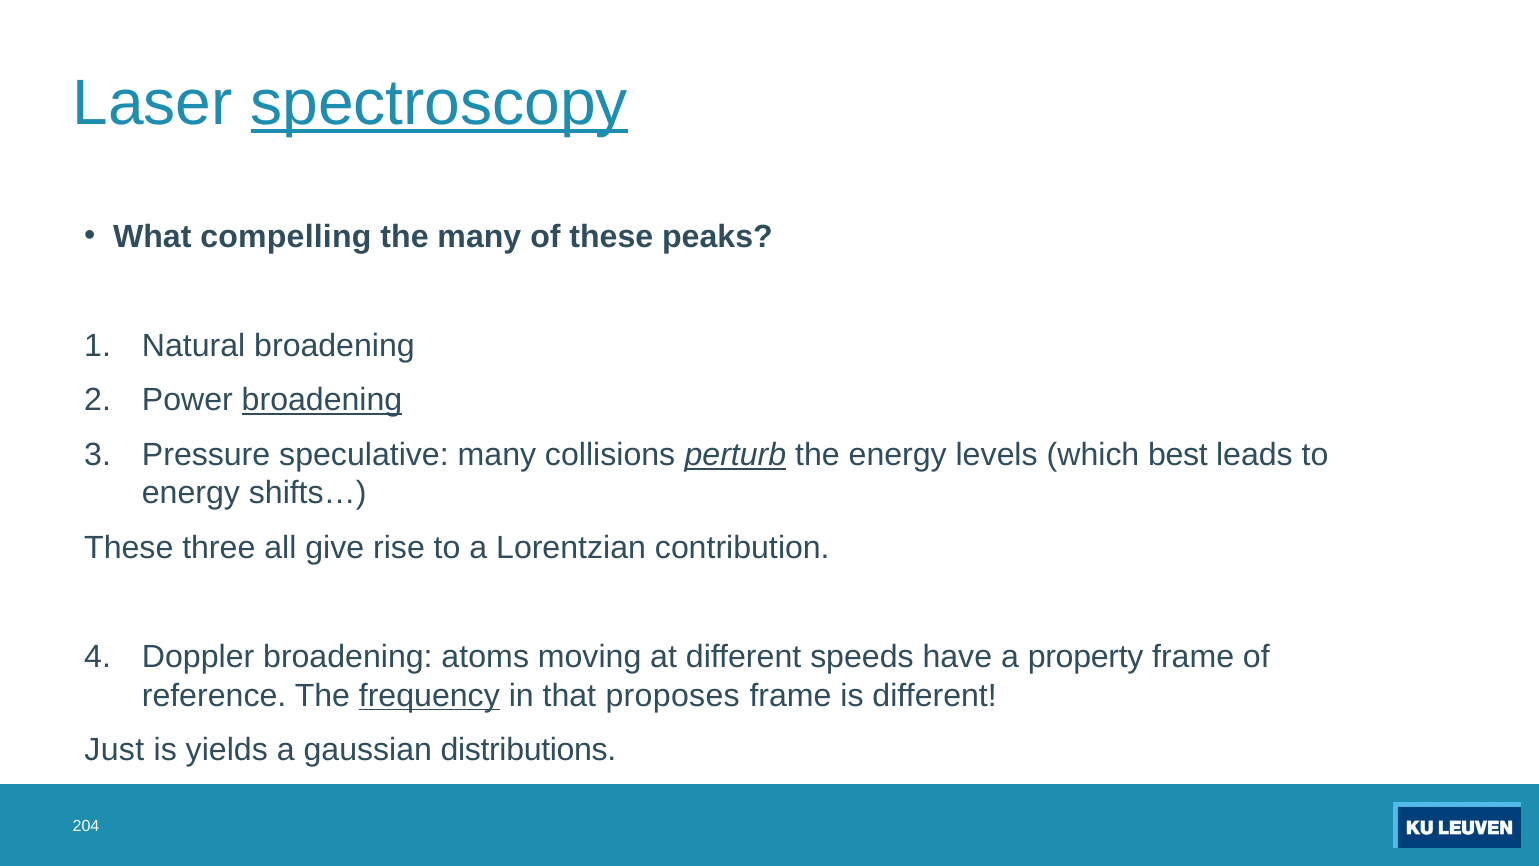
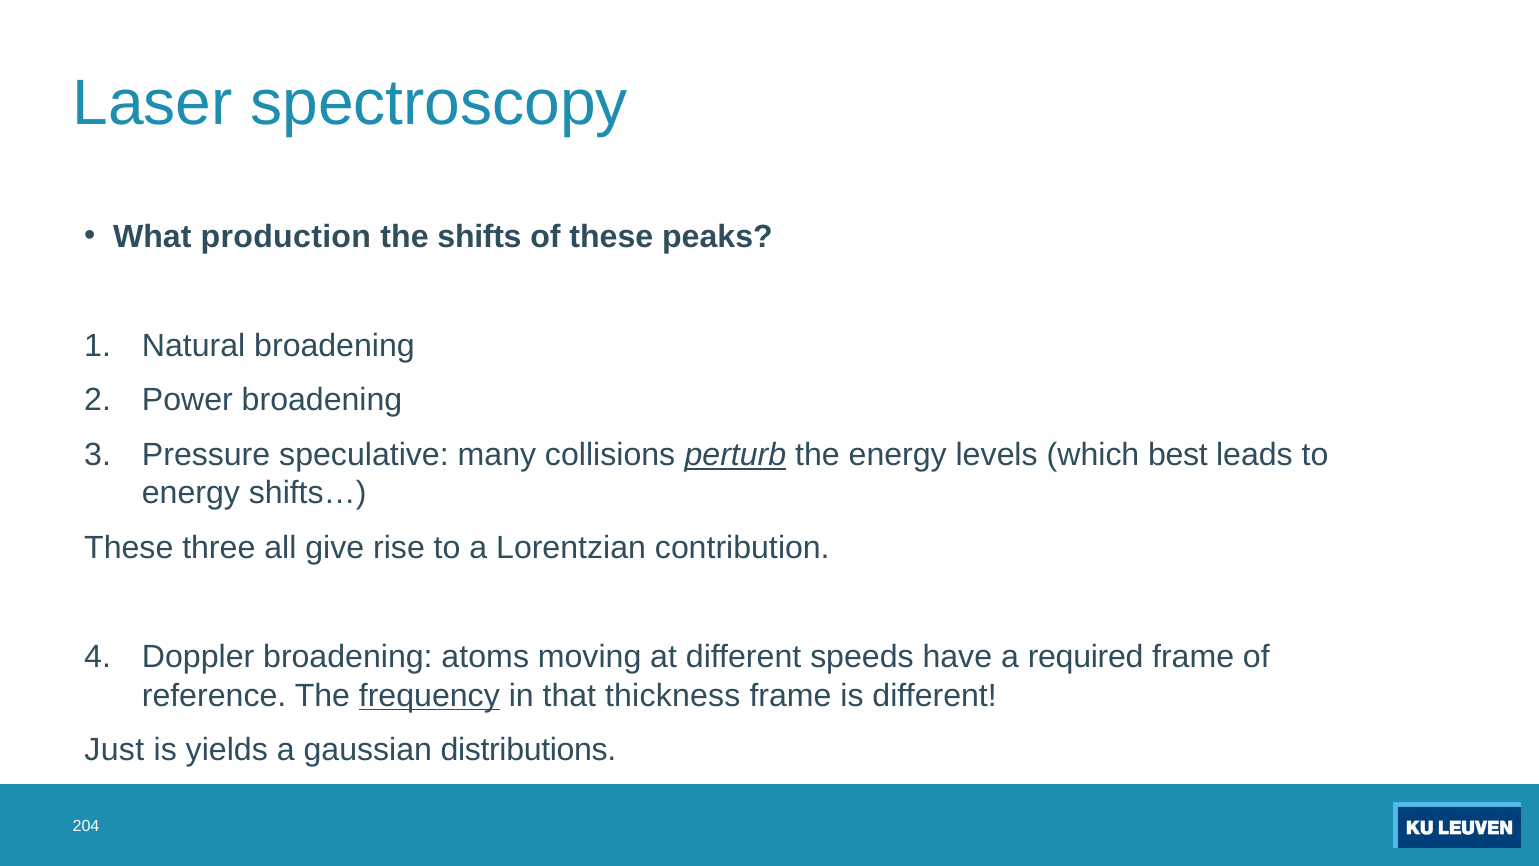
spectroscopy underline: present -> none (439, 103)
compelling: compelling -> production (286, 236)
the many: many -> shifts (480, 236)
broadening underline: present -> none (322, 400)
property: property -> required (1086, 657)
proposes: proposes -> thickness (673, 695)
